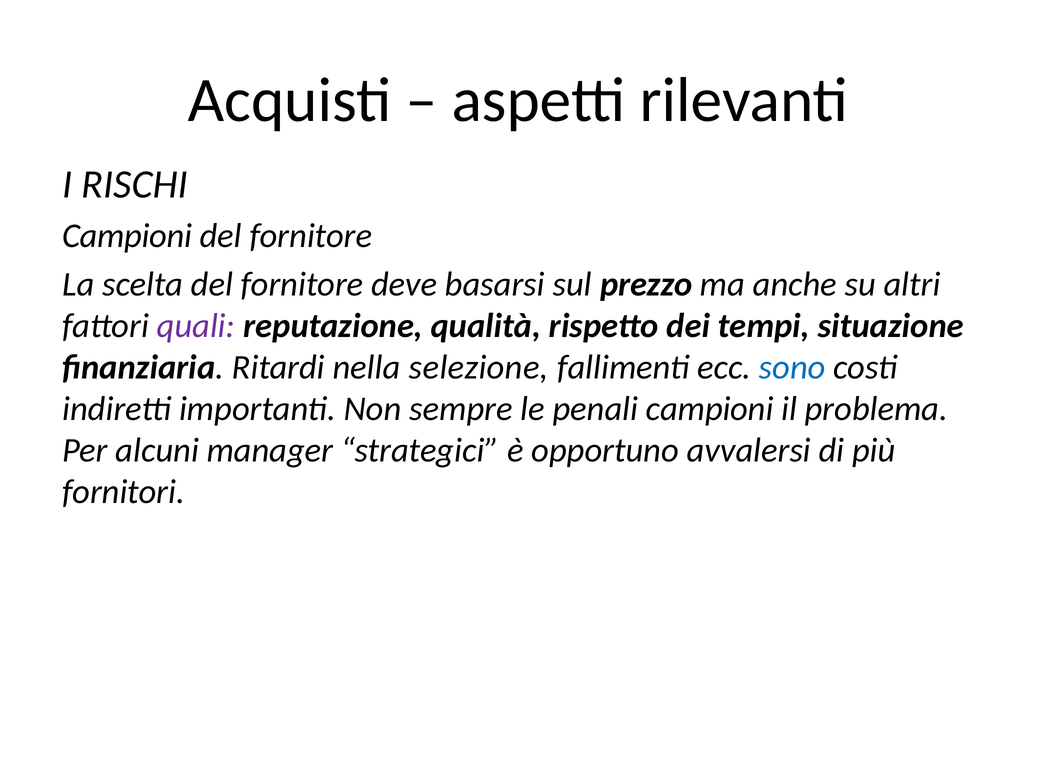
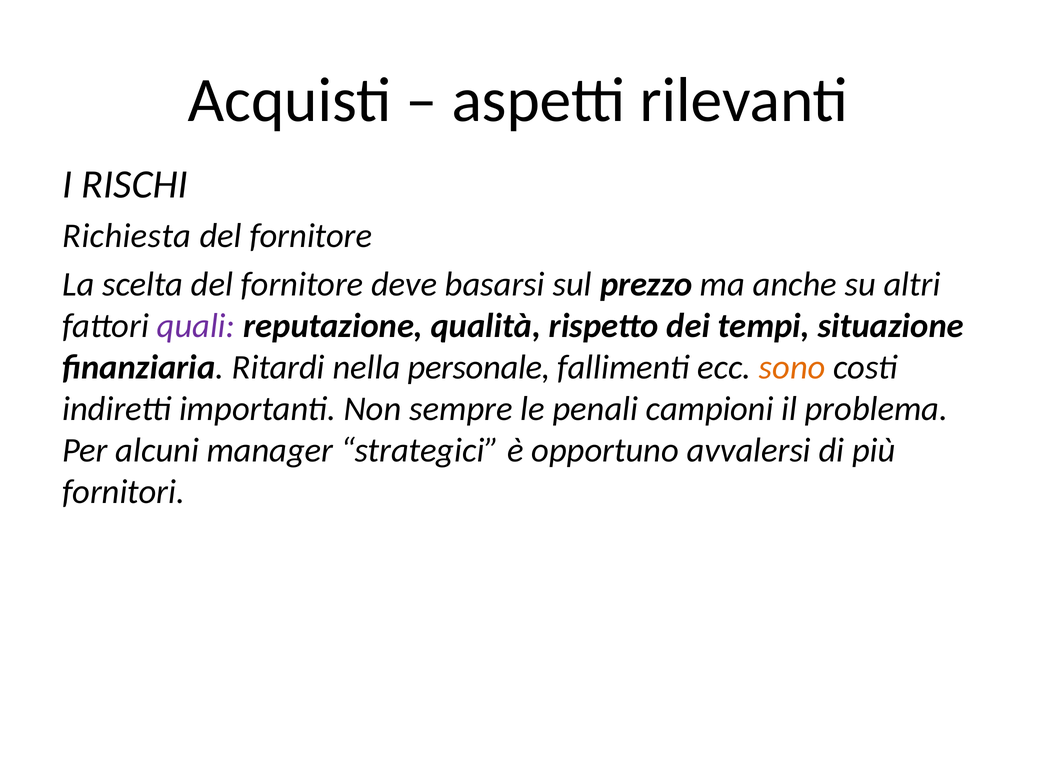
Campioni: Campioni -> Richiesta (127, 236)
selezione: selezione -> personale (479, 367)
sono colour: blue -> orange (792, 367)
